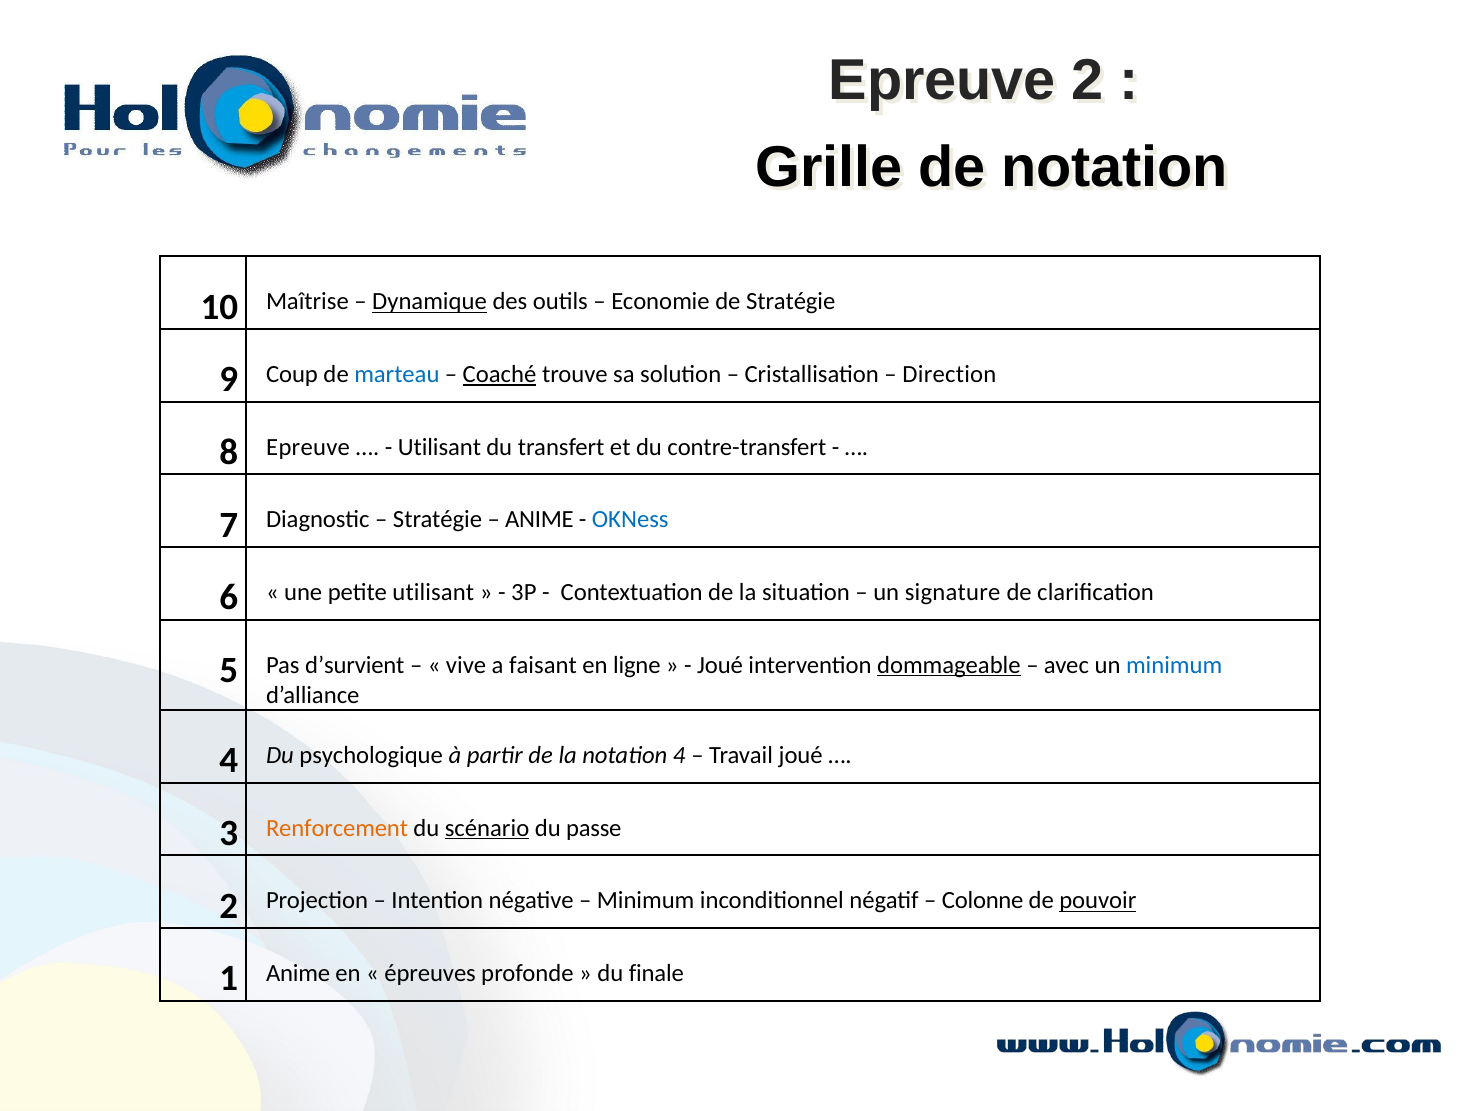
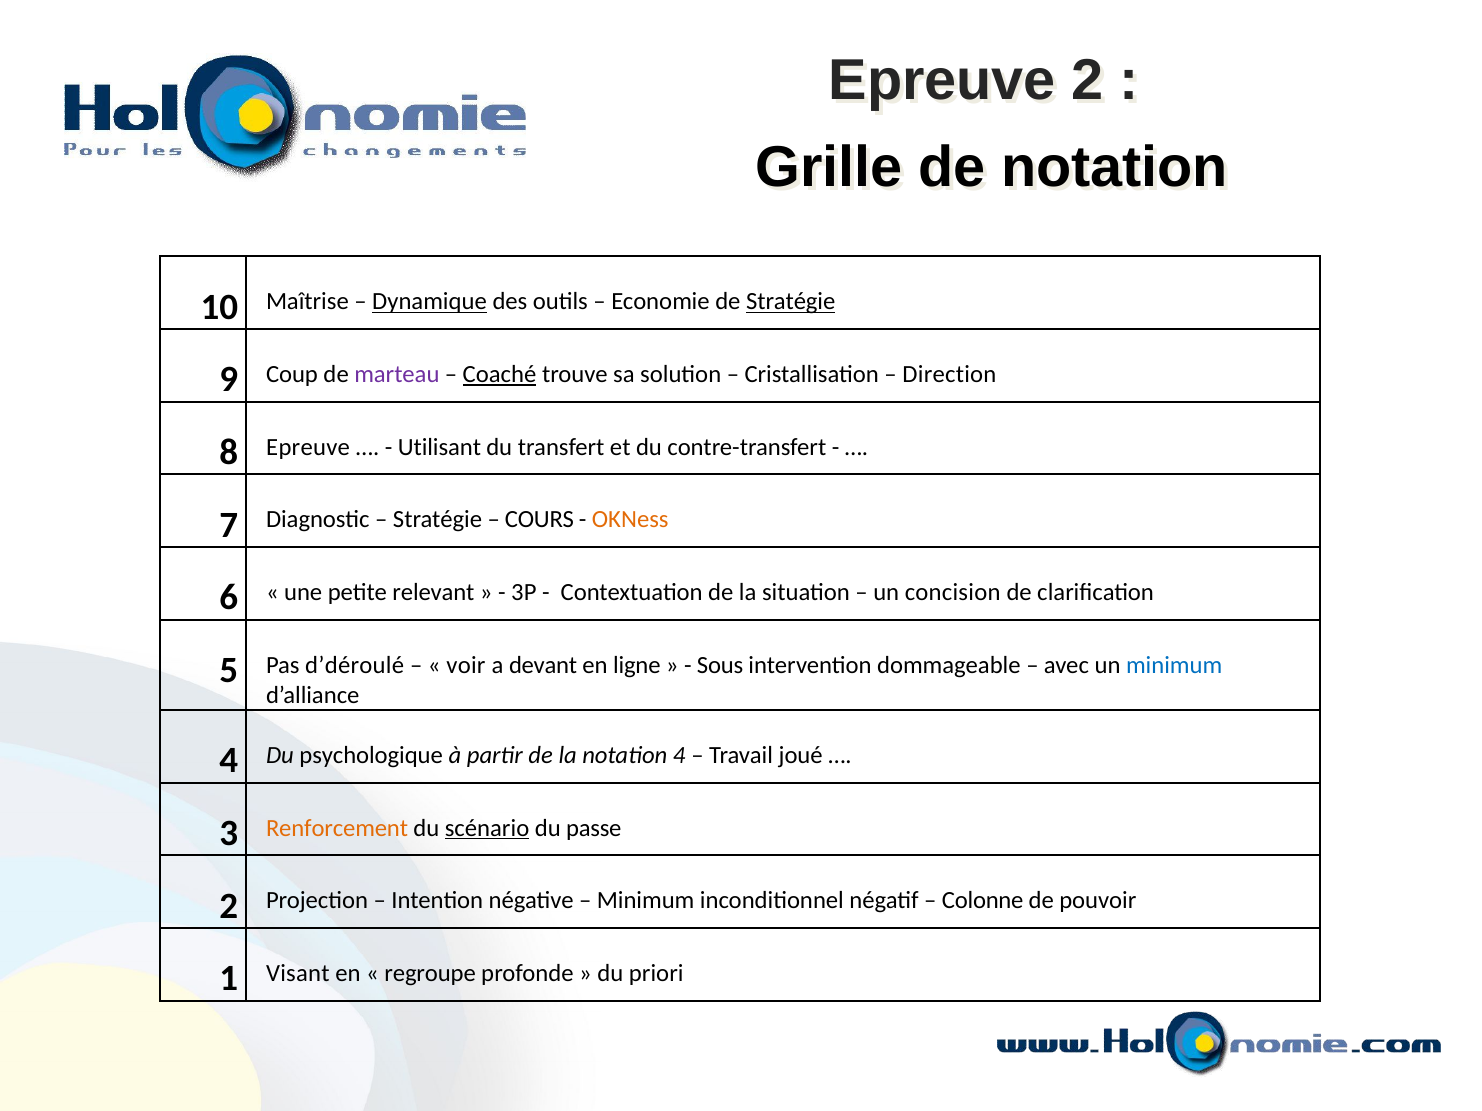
Stratégie underline: none -> present (791, 302)
marteau colour: blue -> purple (397, 375)
ANIME: ANIME -> COURS (539, 520)
OKNess colour: blue -> orange (630, 520)
petite utilisant: utilisant -> relevant (433, 593)
signature: signature -> concision (953, 593)
d’survient: d’survient -> d’déroulé (355, 665)
vive: vive -> voir (466, 665)
faisant: faisant -> devant (543, 665)
Joué: Joué -> Sous (720, 665)
dommageable underline: present -> none (949, 665)
pouvoir underline: present -> none (1098, 901)
1 Anime: Anime -> Visant (298, 974)
épreuves: épreuves -> regroupe (430, 974)
finale: finale -> priori (656, 974)
